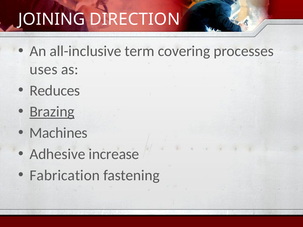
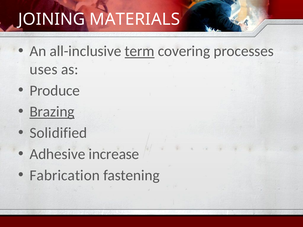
DIRECTION: DIRECTION -> MATERIALS (135, 19)
term underline: none -> present (140, 51)
Reduces: Reduces -> Produce (55, 91)
Machines: Machines -> Solidified (58, 133)
